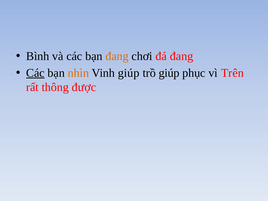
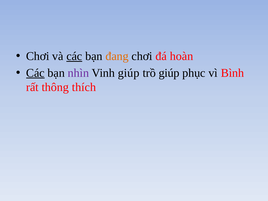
Bình: Bình -> Chơi (38, 56)
các underline: none -> present (74, 56)
đá đang: đang -> hoàn (182, 56)
nhìn colour: orange -> purple (78, 73)
Trên: Trên -> Bình (232, 73)
được: được -> thích (84, 87)
